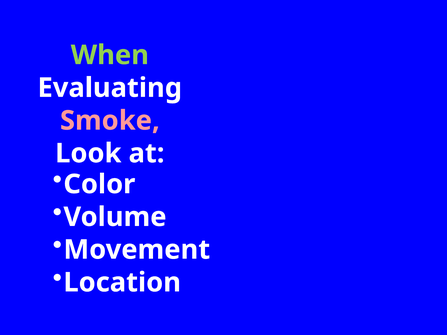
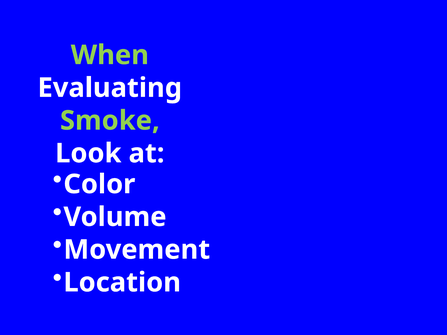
Smoke colour: pink -> light green (110, 121)
